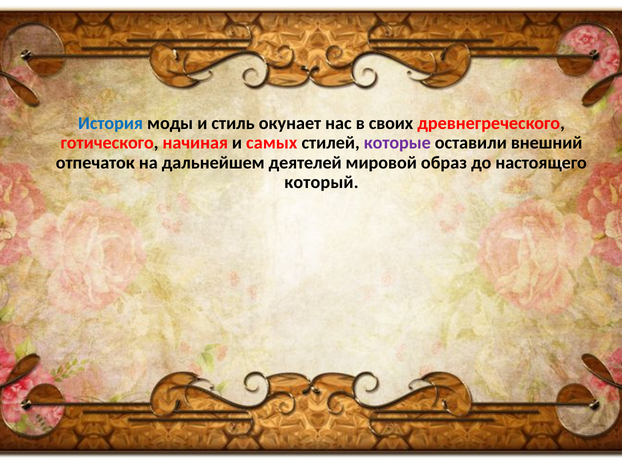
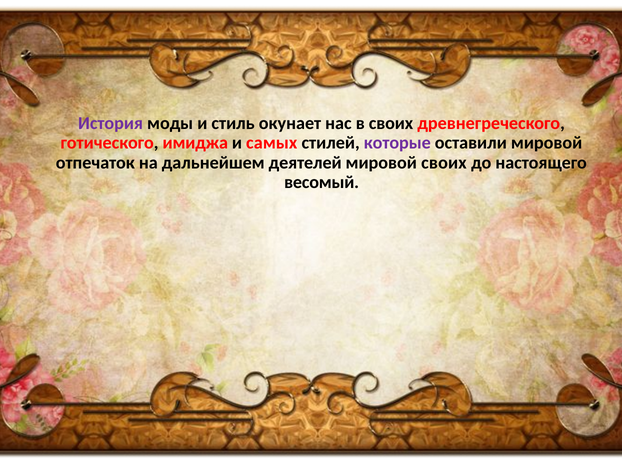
История colour: blue -> purple (111, 124)
начиная: начиная -> имиджа (195, 143)
оставили внешний: внешний -> мировой (547, 143)
мировой образ: образ -> своих (444, 163)
который: который -> весомый (322, 182)
